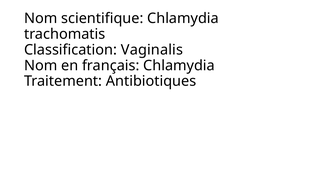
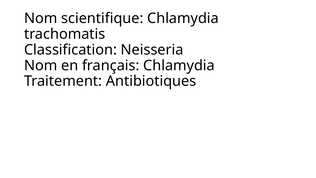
Vaginalis: Vaginalis -> Neisseria (152, 50)
